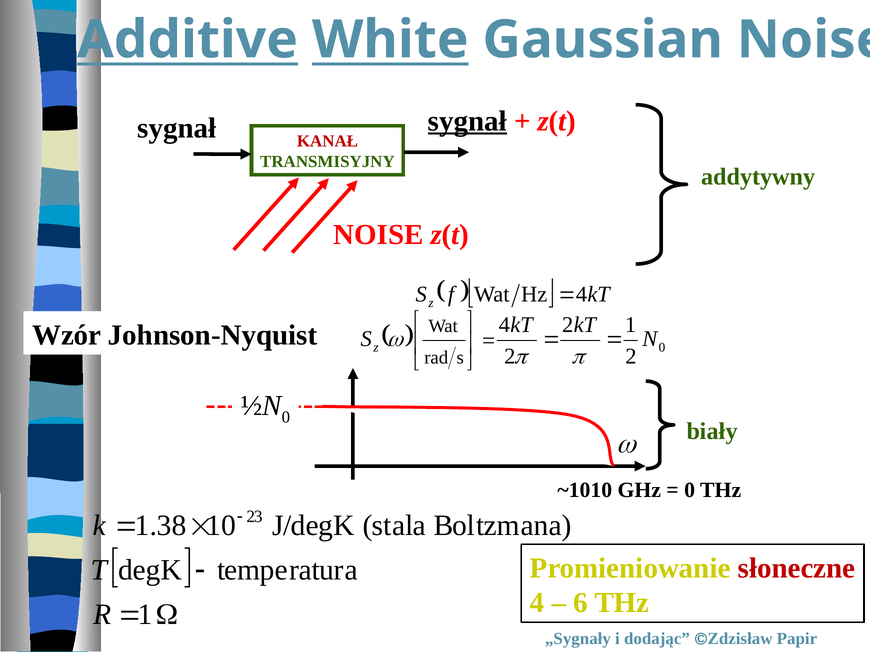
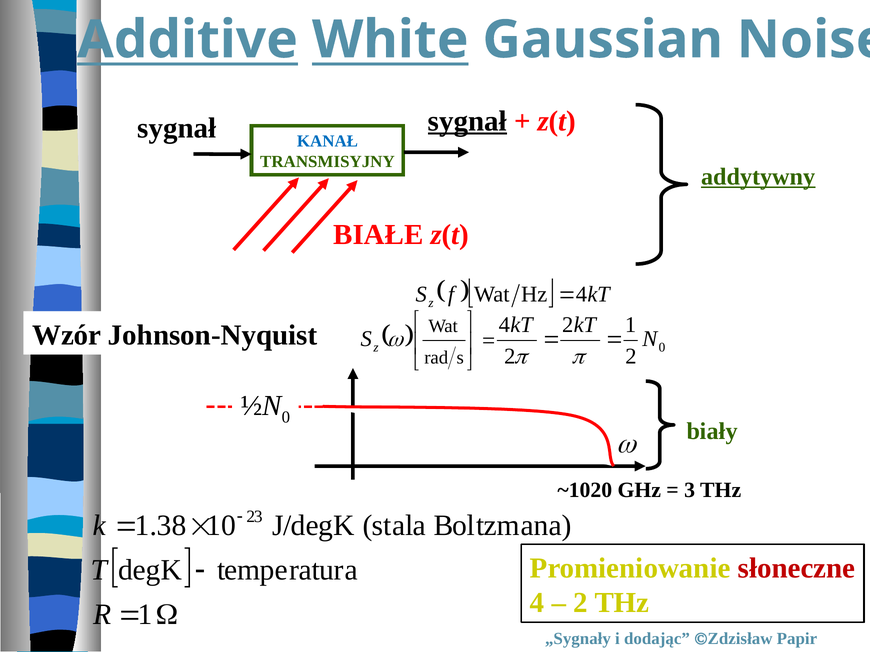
KANAŁ colour: red -> blue (327, 142)
addytywny underline: none -> present (758, 177)
NOISE: NOISE -> BIAŁE (378, 235)
~1010: ~1010 -> ~1020 (585, 491)
0: 0 -> 3 (690, 491)
6: 6 -> 2 (581, 603)
